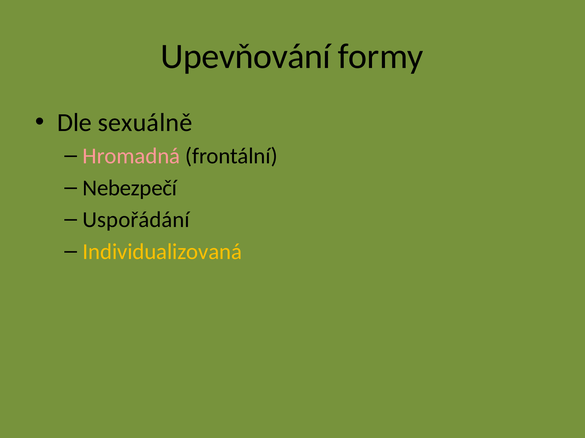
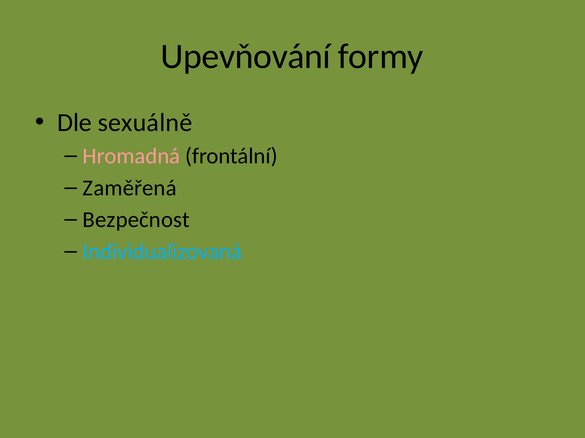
Nebezpečí: Nebezpečí -> Zaměřená (130, 188)
Uspořádání: Uspořádání -> Bezpečnost (136, 220)
Individualizovaná colour: yellow -> light blue (162, 252)
